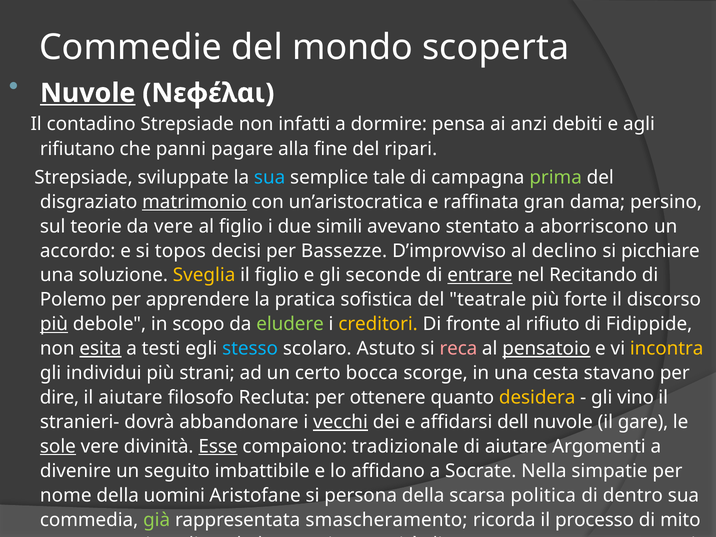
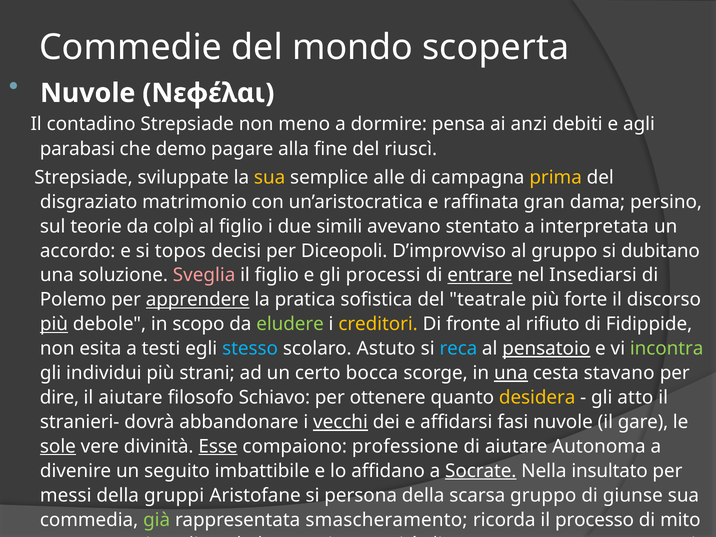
Nuvole underline: present -> none (88, 93)
infatti: infatti -> meno (304, 124)
rifiutano: rifiutano -> parabasi (77, 149)
panni: panni -> demo (181, 149)
ripari: ripari -> riuscì (411, 149)
sua colour: light blue -> yellow (270, 177)
tale: tale -> alle (389, 177)
prima colour: light green -> yellow (556, 177)
matrimonio underline: present -> none (195, 202)
da vere: vere -> colpì (174, 226)
aborriscono: aborriscono -> interpretata (594, 226)
Bassezze: Bassezze -> Diceopoli (344, 251)
al declino: declino -> gruppo (564, 251)
picchiare: picchiare -> dubitano (660, 251)
Sveglia colour: yellow -> pink (204, 275)
seconde: seconde -> processi (383, 275)
Recitando: Recitando -> Insediarsi (593, 275)
apprendere underline: none -> present (198, 300)
esita underline: present -> none (100, 349)
reca colour: pink -> light blue (458, 349)
incontra colour: yellow -> light green (667, 349)
una underline: none -> present (511, 373)
Recluta: Recluta -> Schiavo (274, 398)
vino: vino -> atto (635, 398)
dell: dell -> fasi (513, 422)
tradizionale: tradizionale -> professione (405, 447)
aiutare Argomenti: Argomenti -> Autonoma (599, 447)
Socrate underline: none -> present (481, 471)
simpatie: simpatie -> insultato (610, 471)
nome: nome -> messi (66, 495)
uomini: uomini -> gruppi (174, 495)
scarsa politica: politica -> gruppo (543, 495)
dentro: dentro -> giunse (633, 495)
